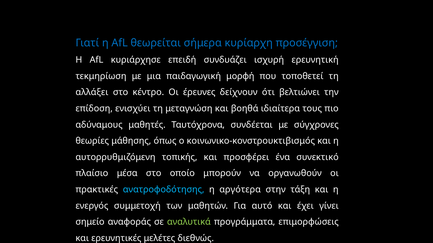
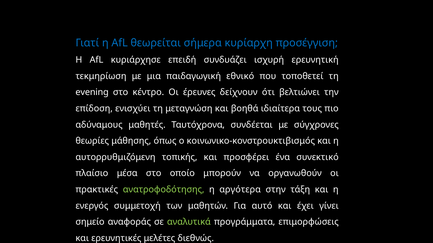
μορφή: μορφή -> εθνικό (240, 76)
αλλάξει: αλλάξει -> evening (92, 93)
ανατροφοδότησης colour: light blue -> light green (164, 190)
